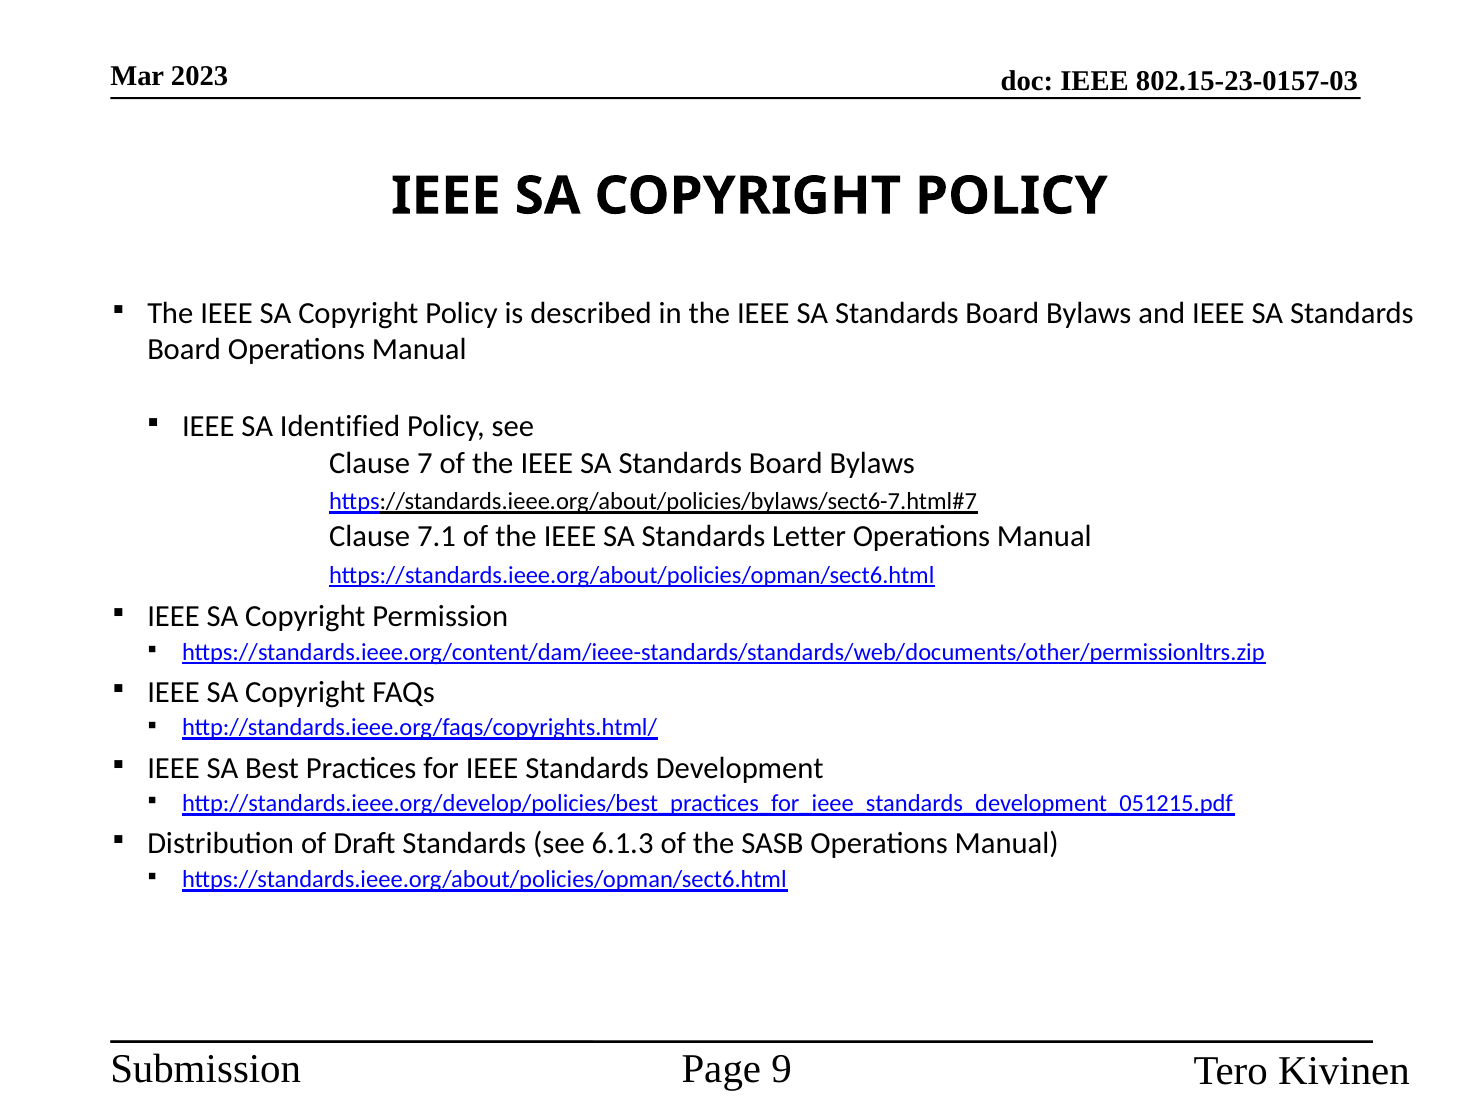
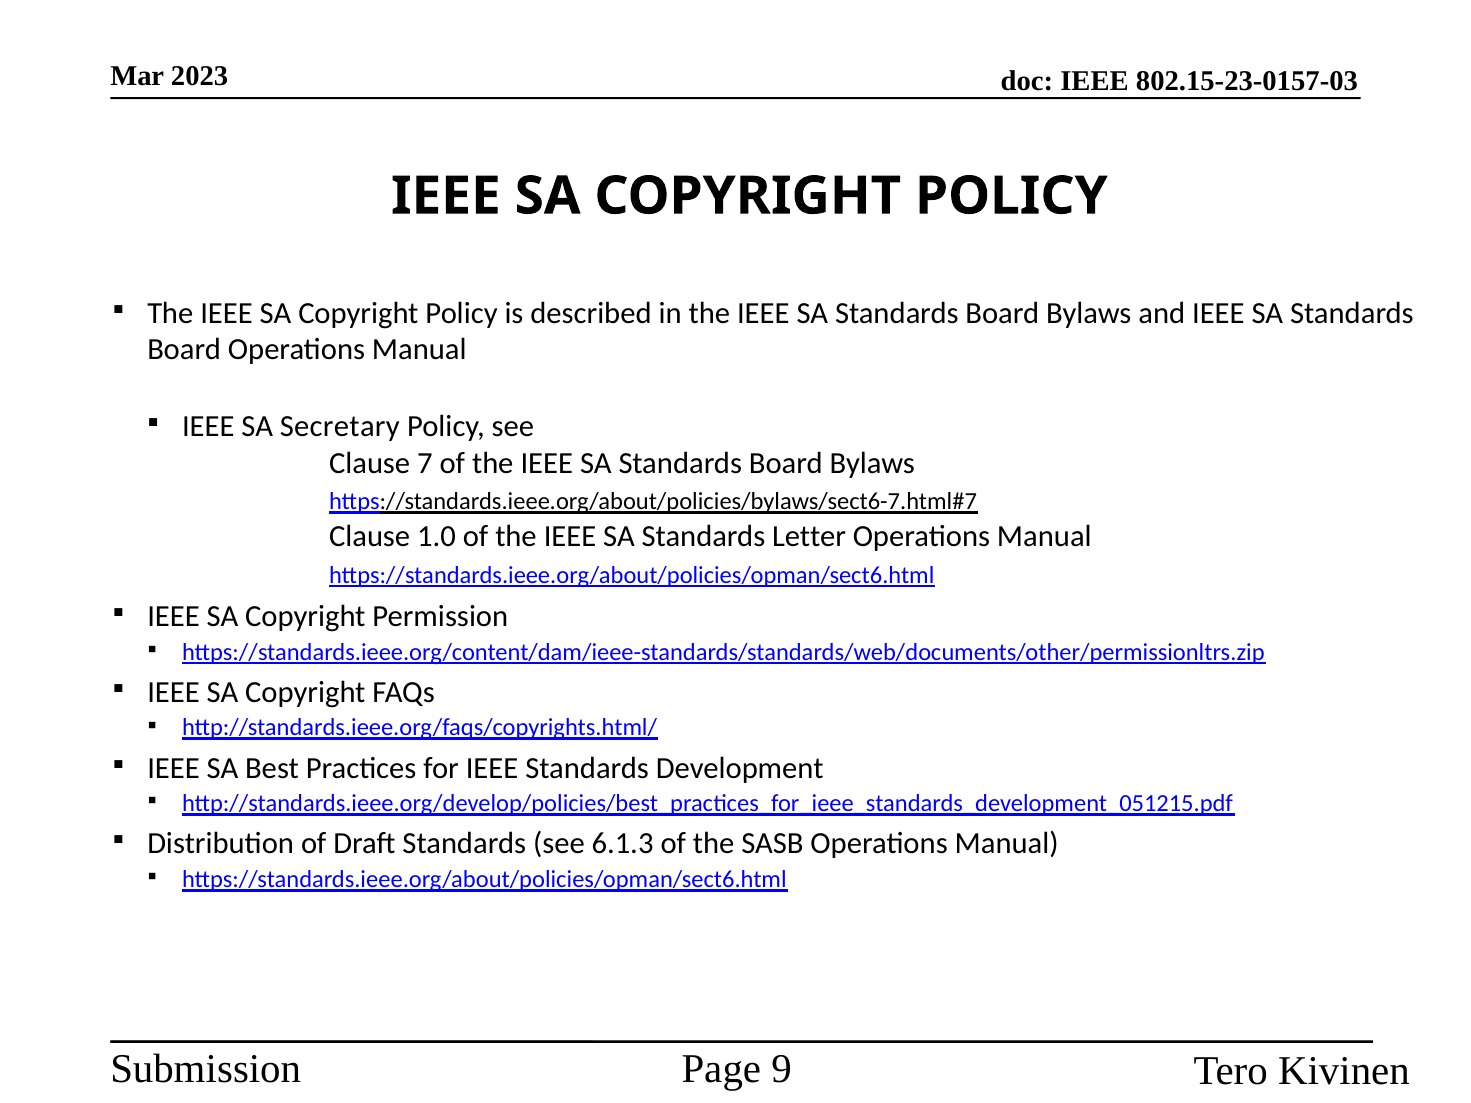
Identified: Identified -> Secretary (340, 426)
7.1: 7.1 -> 1.0 (437, 537)
